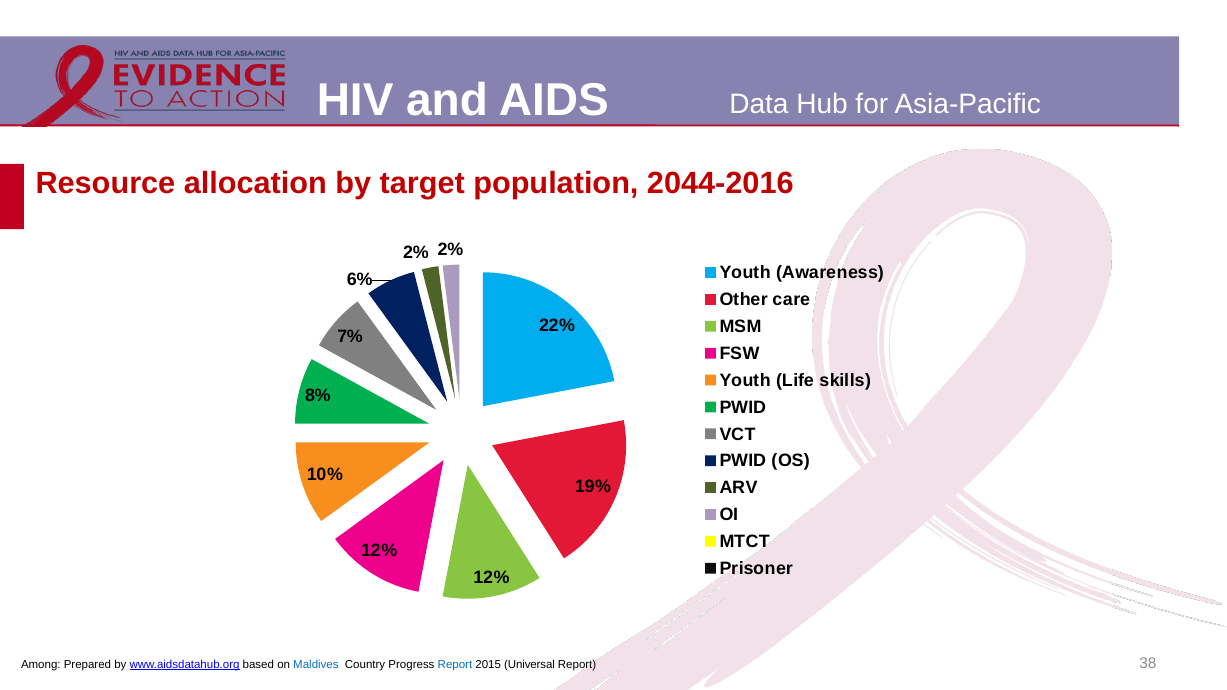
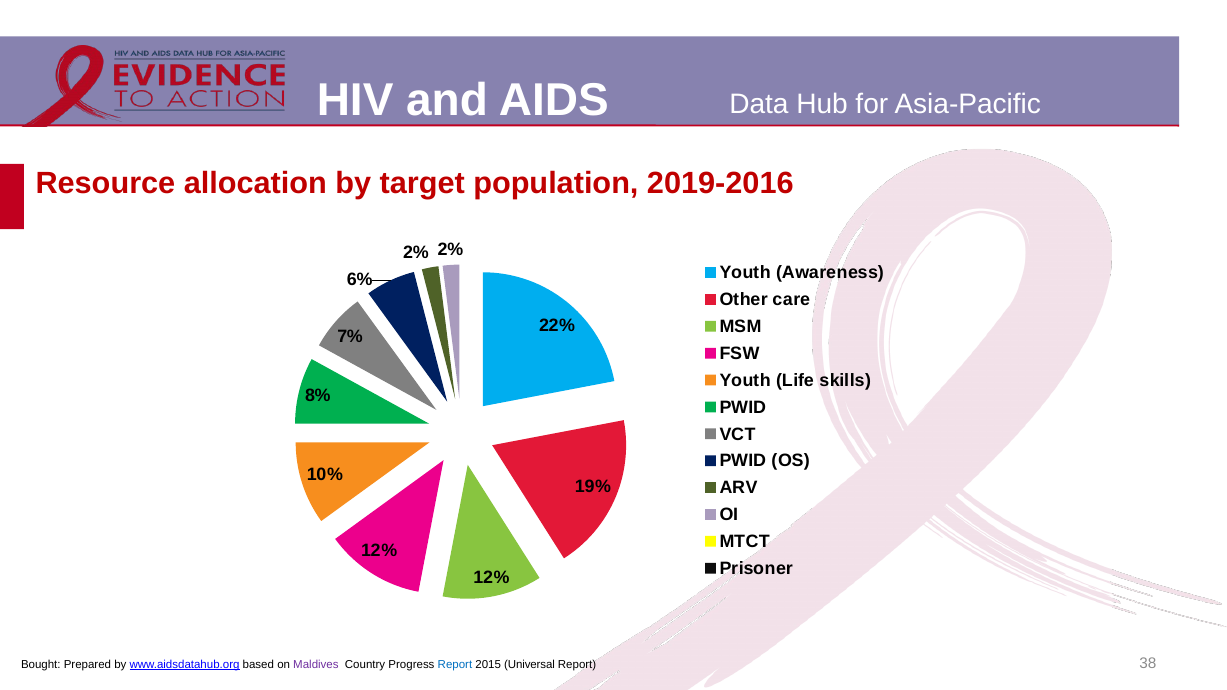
2044-2016: 2044-2016 -> 2019-2016 (720, 183)
Among: Among -> Bought (41, 664)
Maldives colour: blue -> purple (316, 664)
